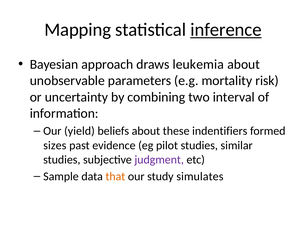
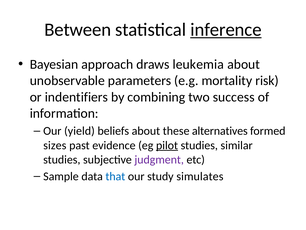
Mapping: Mapping -> Between (78, 30)
uncertainty: uncertainty -> indentifiers (76, 97)
interval: interval -> success (234, 97)
indentifiers: indentifiers -> alternatives (220, 131)
pilot underline: none -> present (167, 145)
that colour: orange -> blue (115, 176)
